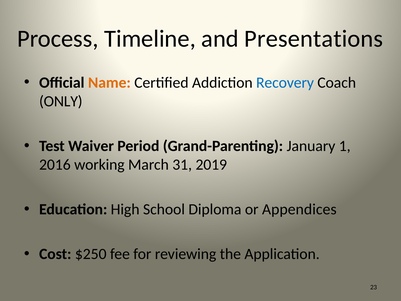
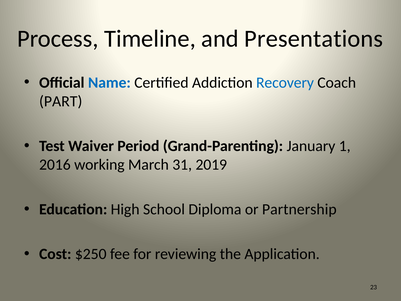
Name colour: orange -> blue (109, 83)
ONLY: ONLY -> PART (61, 101)
Appendices: Appendices -> Partnership (299, 209)
